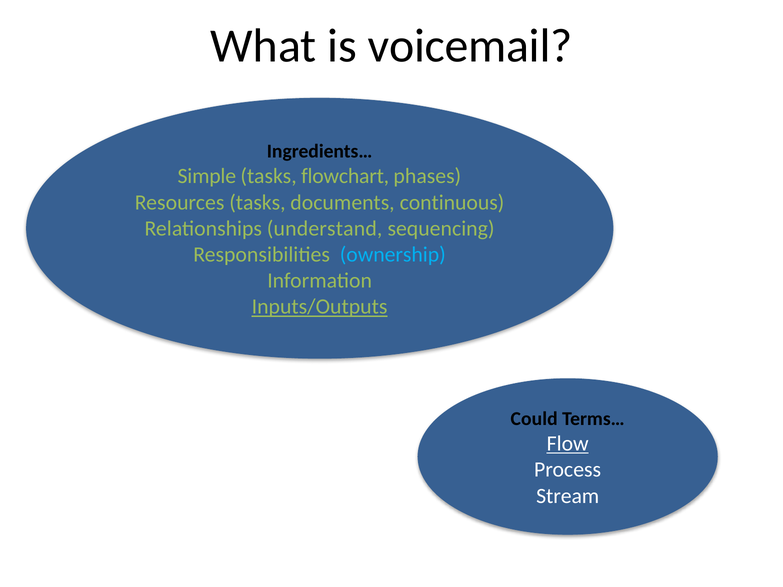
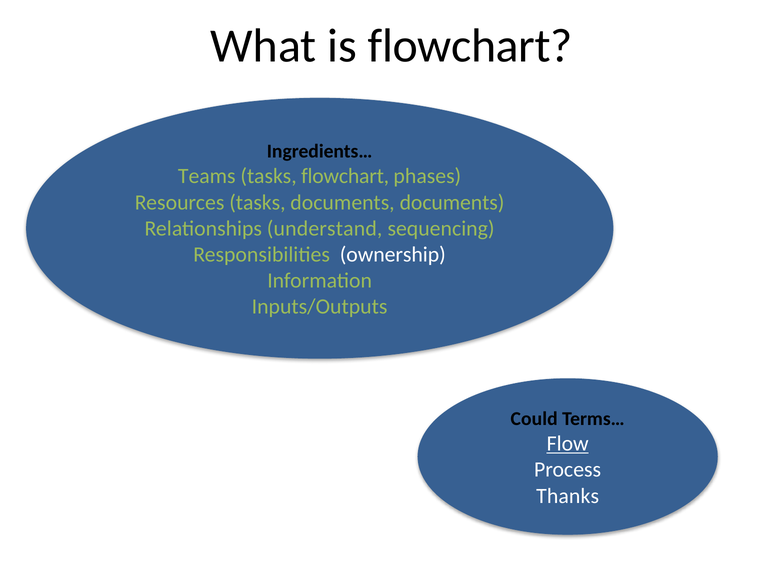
is voicemail: voicemail -> flowchart (470, 46)
Simple: Simple -> Teams (207, 176)
documents continuous: continuous -> documents (452, 202)
ownership colour: light blue -> white (393, 255)
Inputs/Outputs underline: present -> none (320, 307)
Stream: Stream -> Thanks (568, 496)
